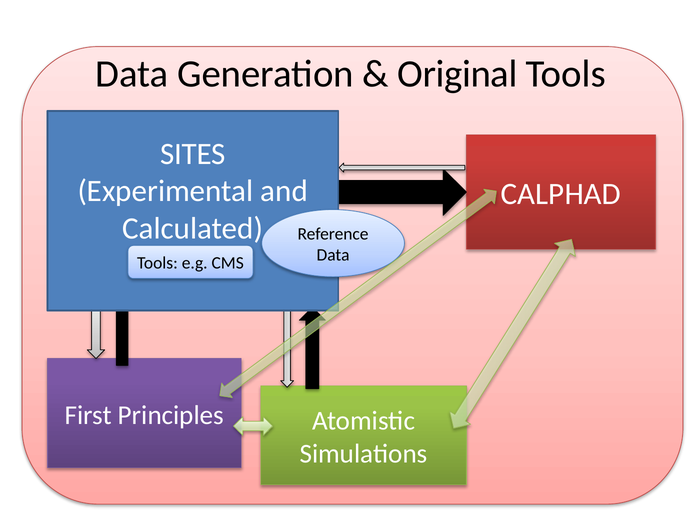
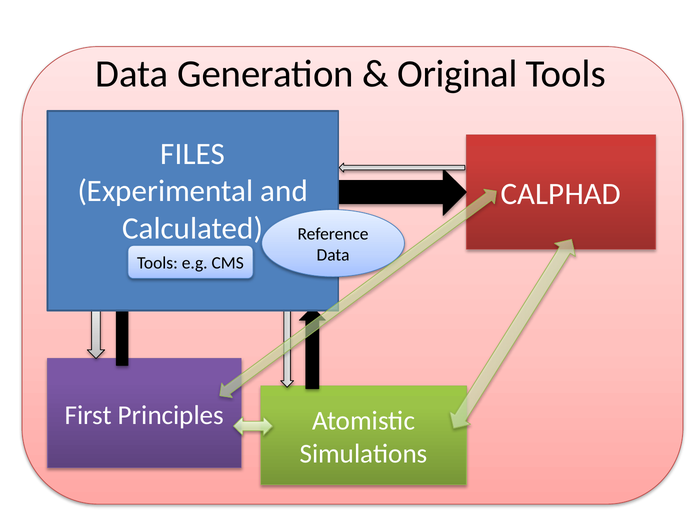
SITES: SITES -> FILES (193, 154)
